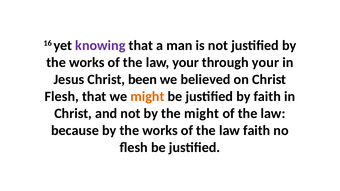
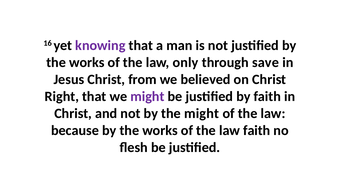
law your: your -> only (186, 63)
through your: your -> save (265, 63)
been: been -> from (142, 80)
Flesh: Flesh -> Right (62, 97)
might colour: orange -> purple (147, 97)
